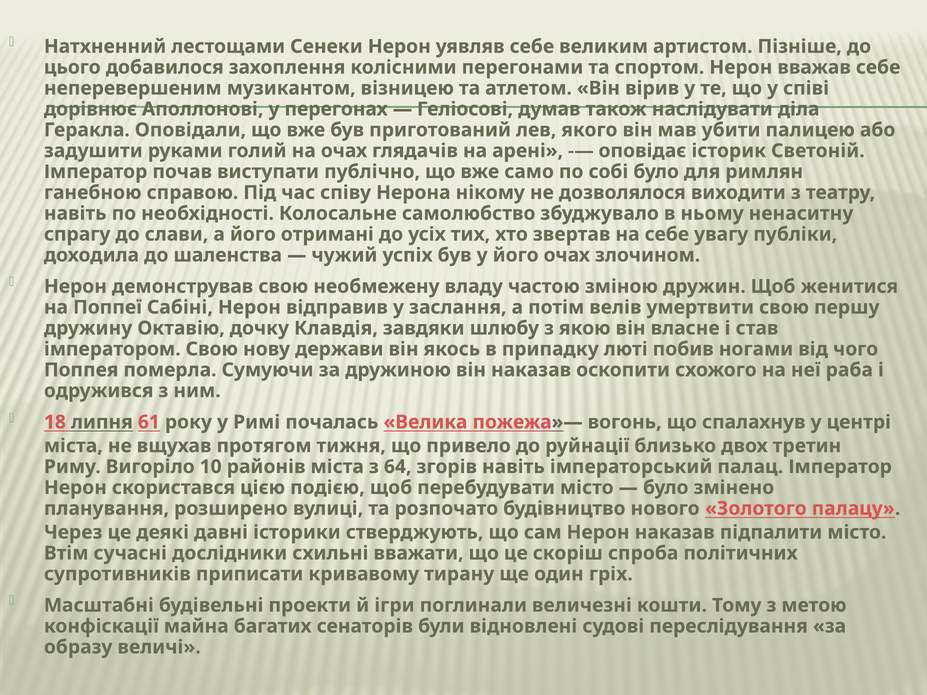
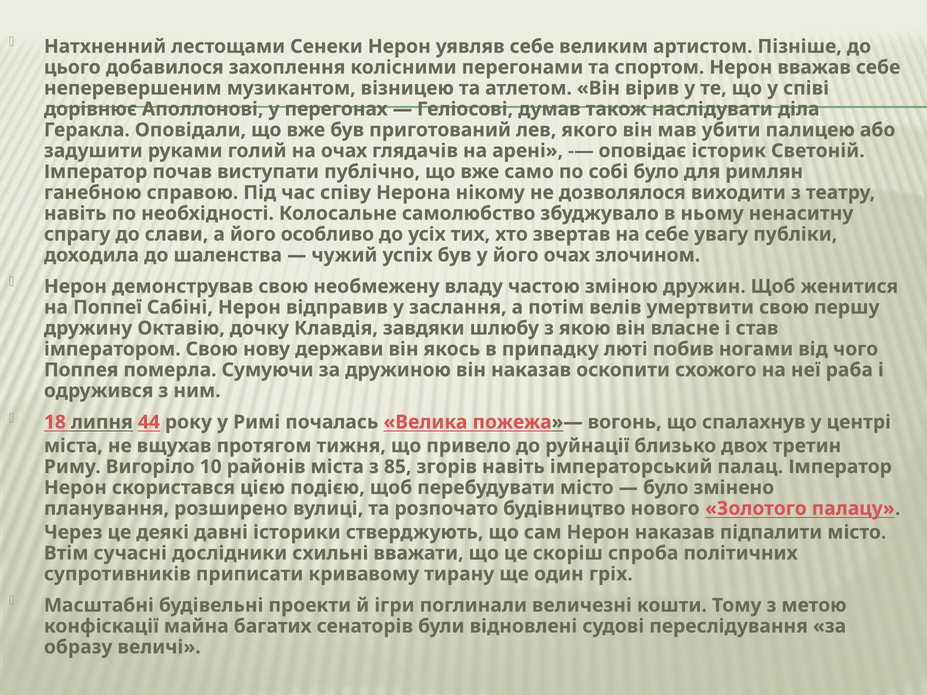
отримані: отримані -> особливо (327, 234)
61: 61 -> 44 (149, 422)
64: 64 -> 85 (398, 467)
